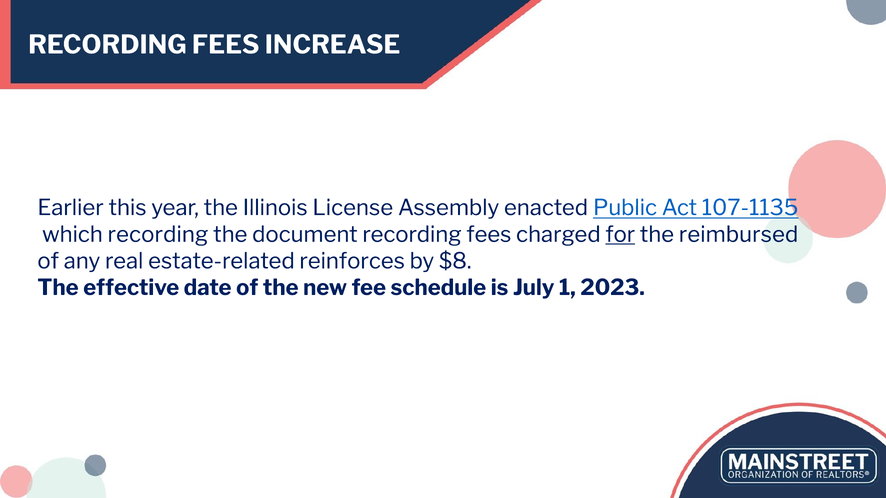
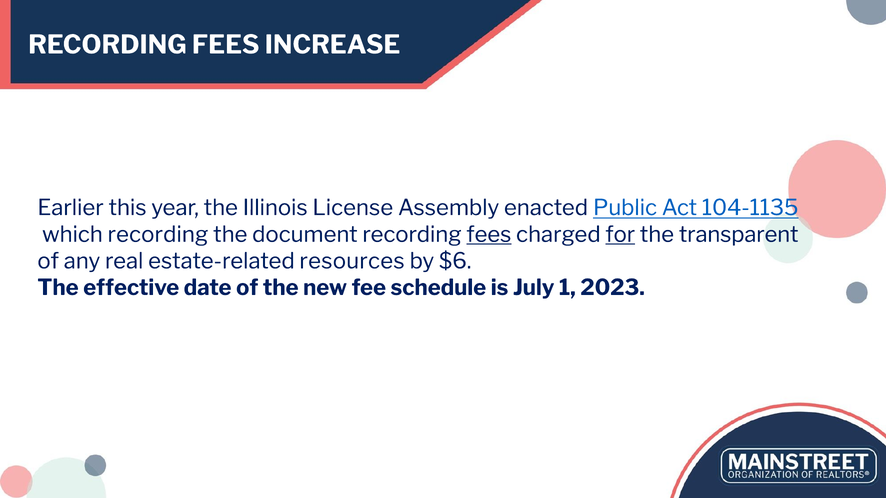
107-1135: 107-1135 -> 104-1135 (750, 208)
fees underline: none -> present (489, 235)
reimbursed: reimbursed -> transparent (739, 235)
reinforces: reinforces -> resources (352, 261)
$8: $8 -> $6 (455, 261)
